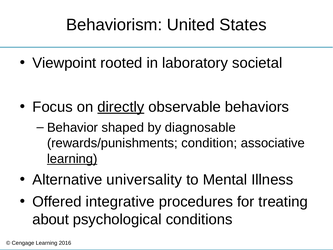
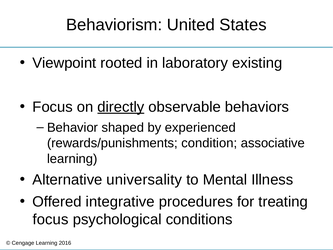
societal: societal -> existing (257, 63)
diagnosable: diagnosable -> experienced (200, 128)
learning underline: present -> none (72, 159)
about: about -> focus (50, 219)
